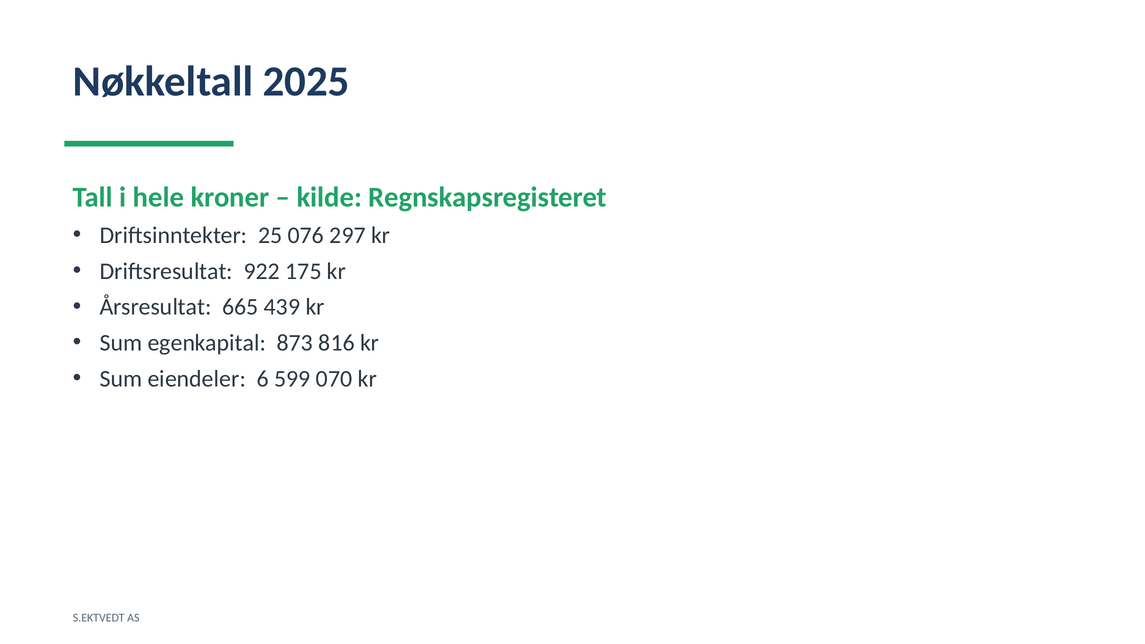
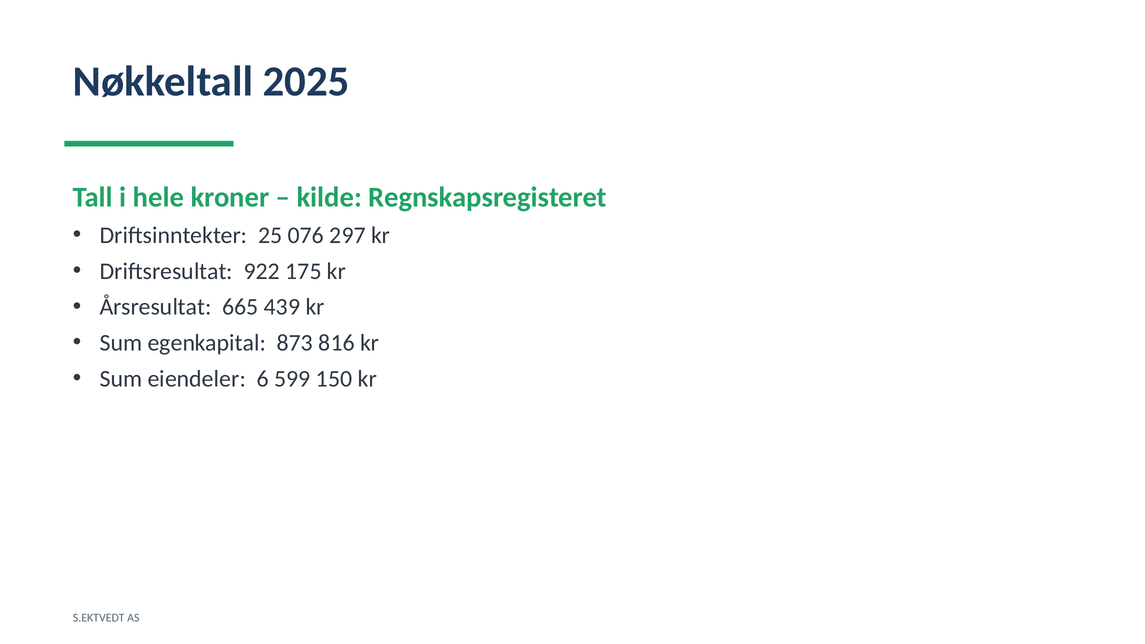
070: 070 -> 150 (334, 379)
